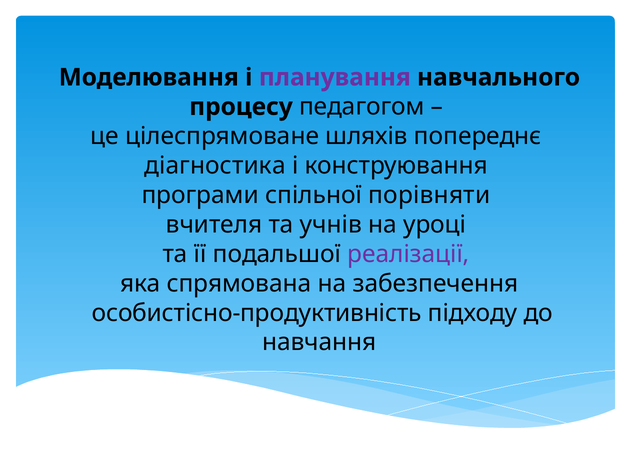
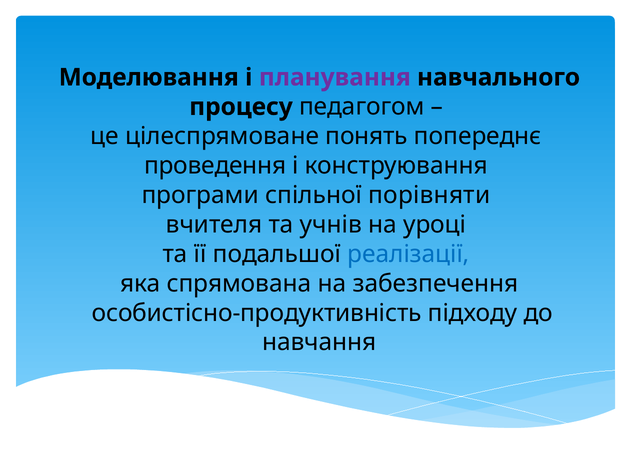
шляхів: шляхів -> понять (367, 136)
діагностика: діагностика -> проведення (215, 166)
реалізації colour: purple -> blue (408, 254)
